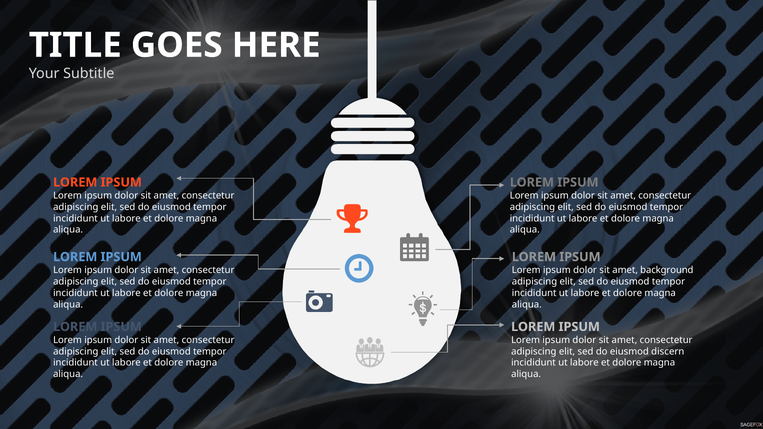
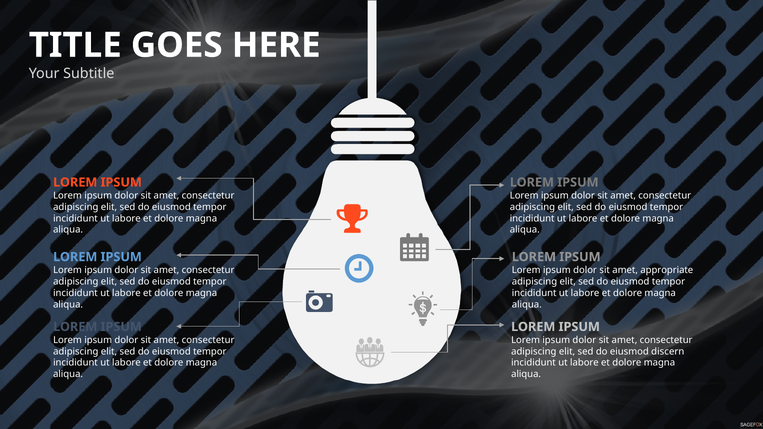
background: background -> appropriate (667, 270)
